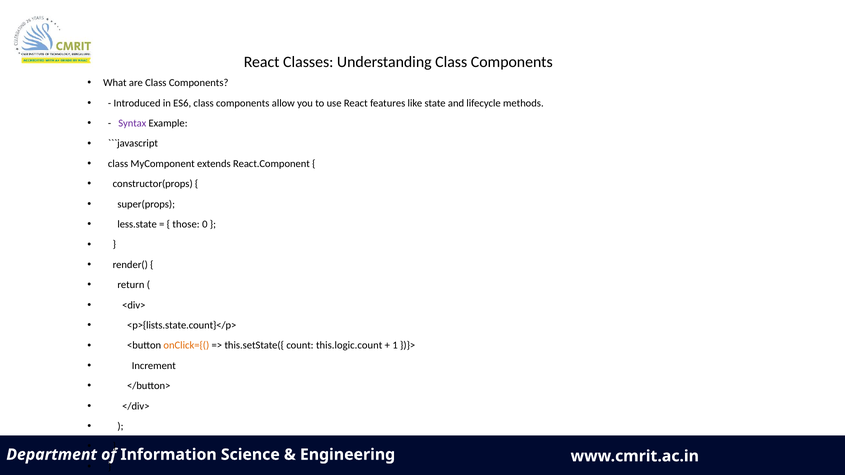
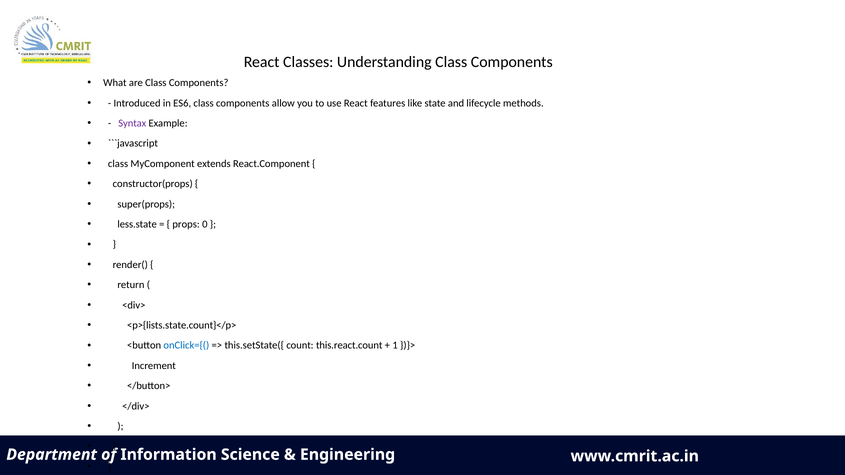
those: those -> props (186, 224)
onClick={( colour: orange -> blue (186, 346)
this.logic.count: this.logic.count -> this.react.count (349, 346)
